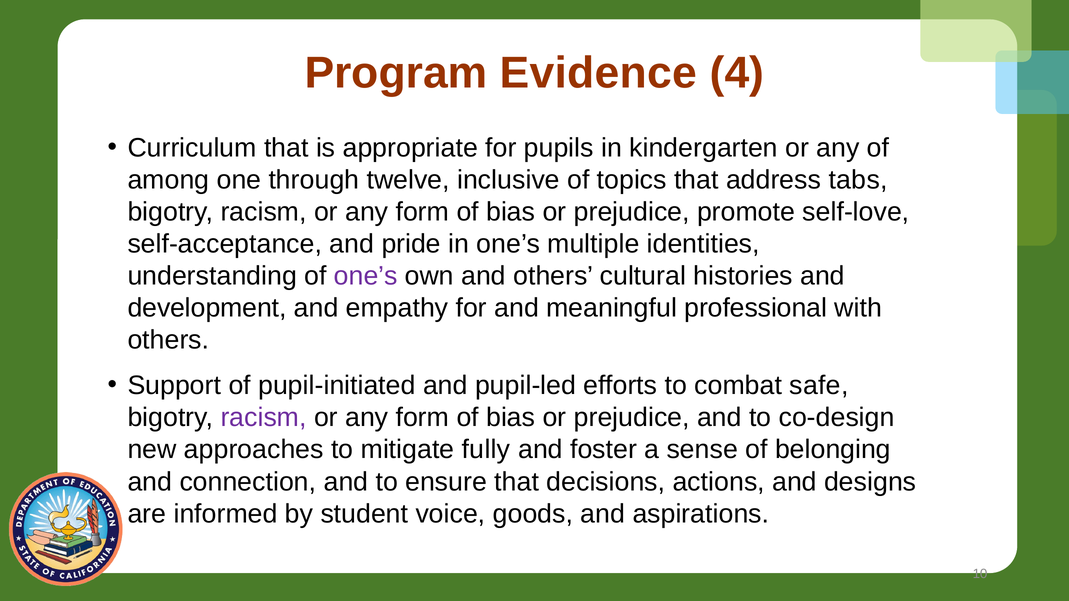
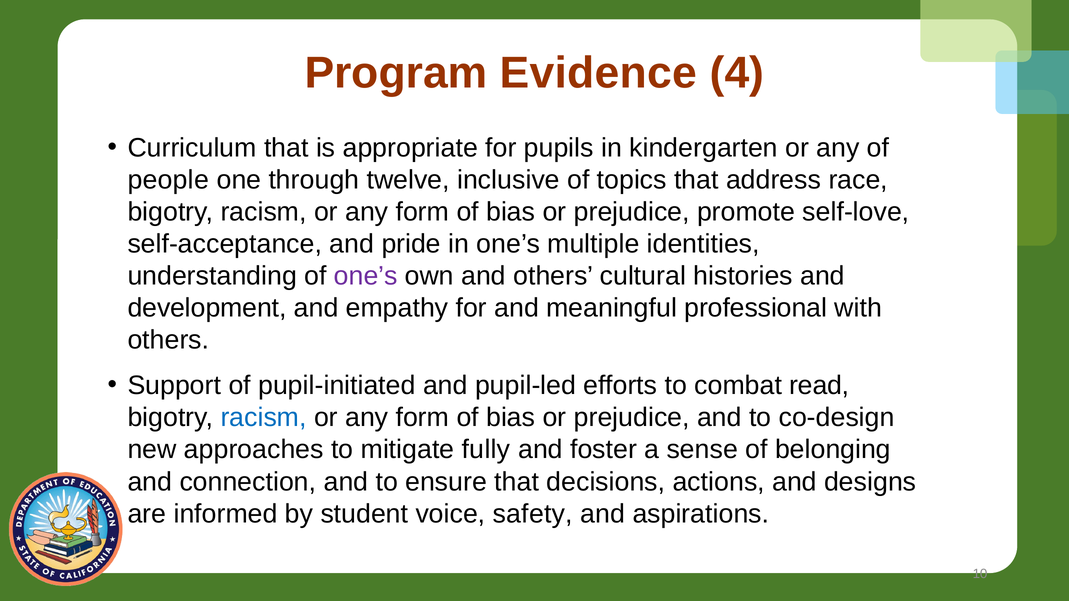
among: among -> people (168, 180)
tabs: tabs -> race (858, 180)
safe: safe -> read (819, 386)
racism colour: purple -> blue (264, 418)
goods: goods -> safety (533, 514)
